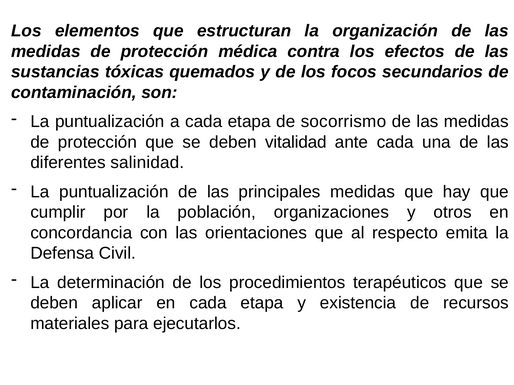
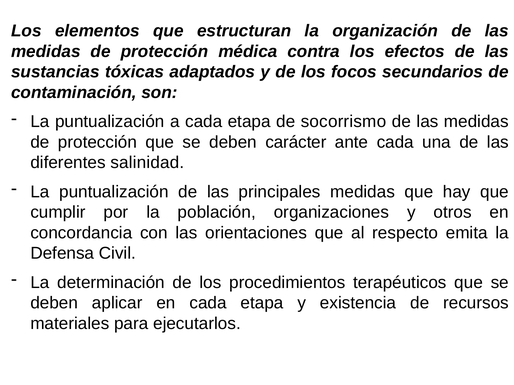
quemados: quemados -> adaptados (212, 72)
vitalidad: vitalidad -> carácter (296, 142)
